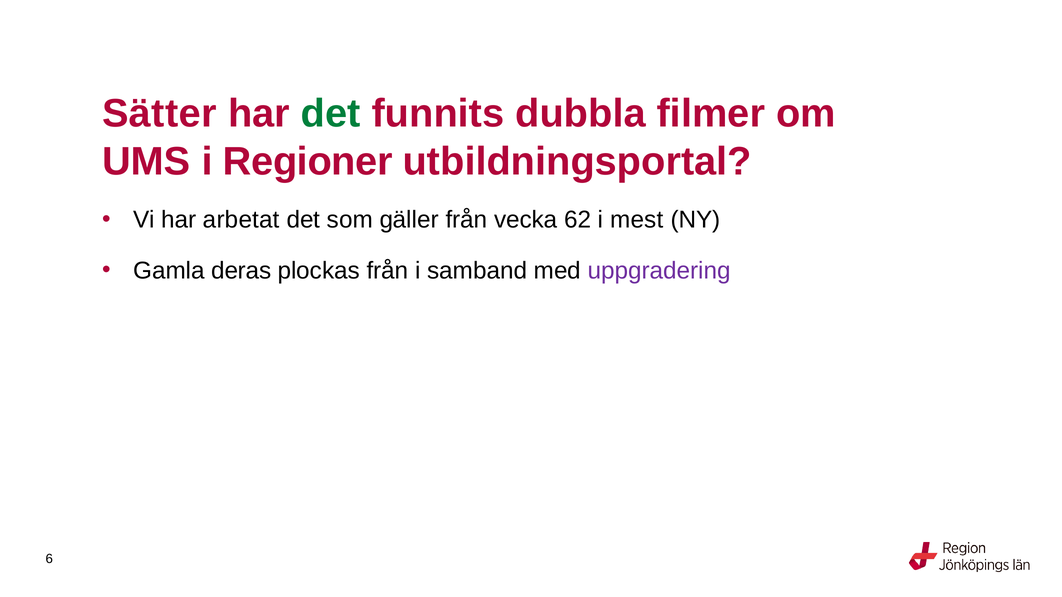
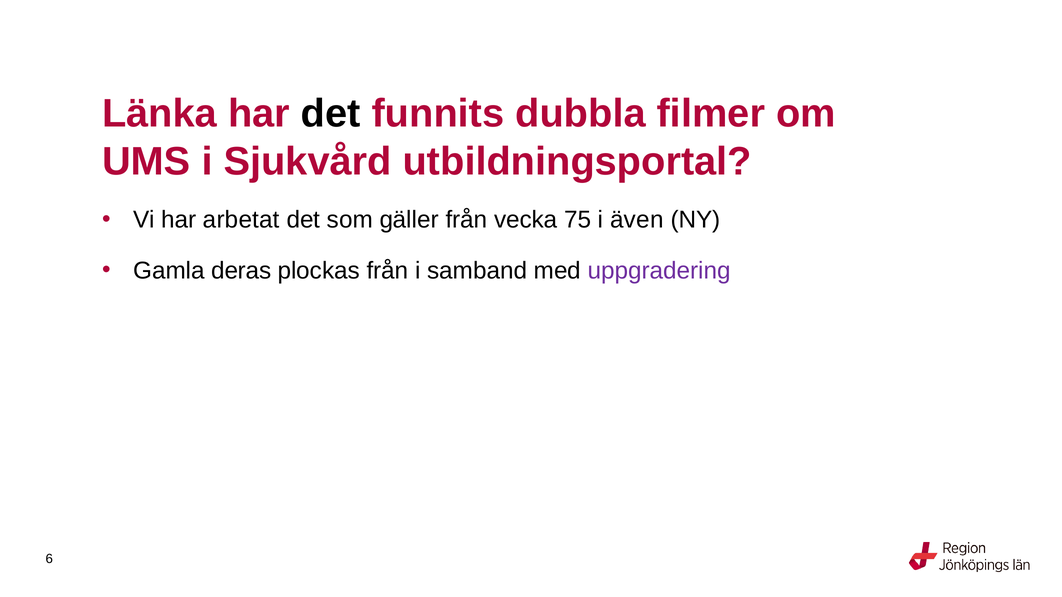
Sätter: Sätter -> Länka (160, 114)
det colour: green -> black (331, 114)
Regioner: Regioner -> Sjukvård (308, 161)
62: 62 -> 75 (578, 220)
mest: mest -> även (637, 220)
